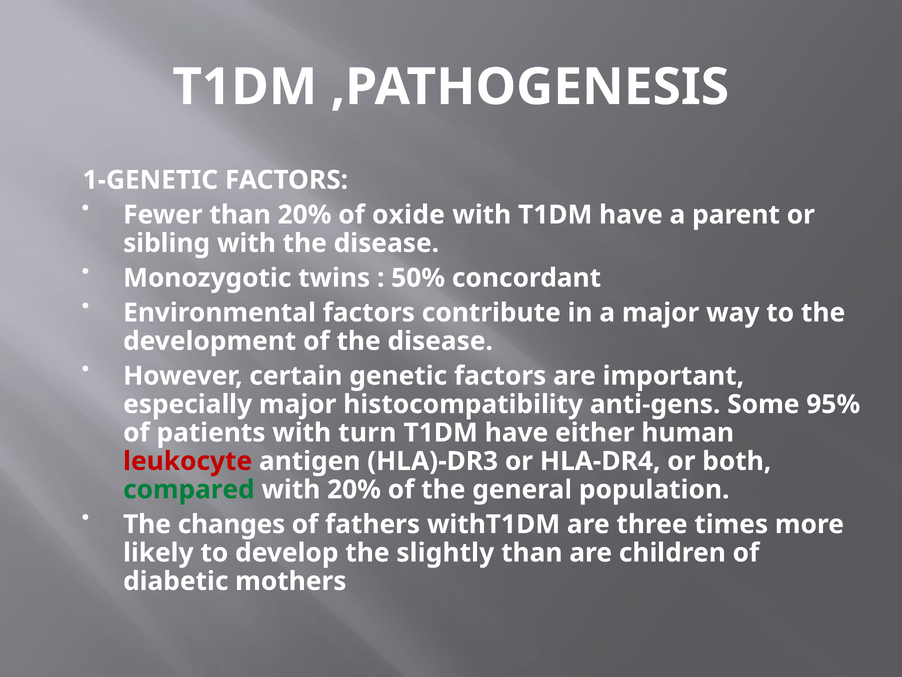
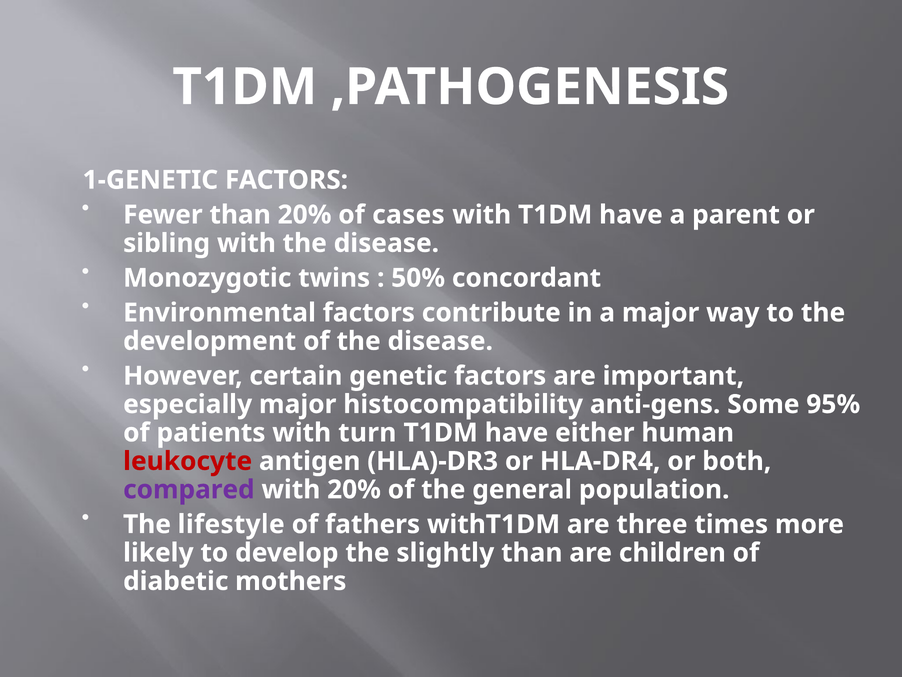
oxide: oxide -> cases (408, 215)
compared colour: green -> purple (189, 489)
changes: changes -> lifestyle (231, 524)
